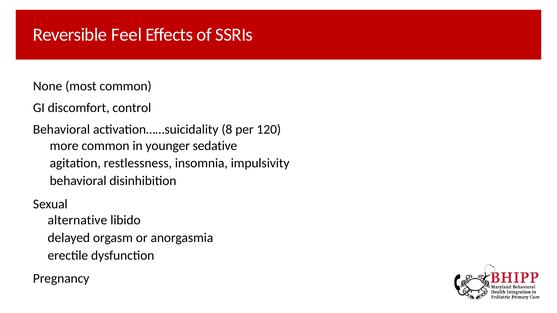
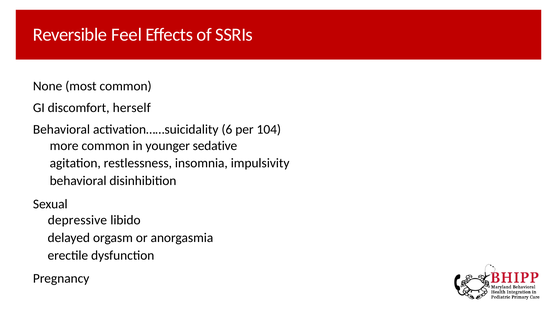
control: control -> herself (132, 108)
8: 8 -> 6 (227, 130)
120: 120 -> 104 (269, 130)
alternative: alternative -> depressive (77, 220)
